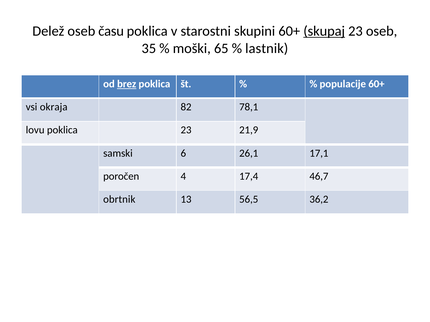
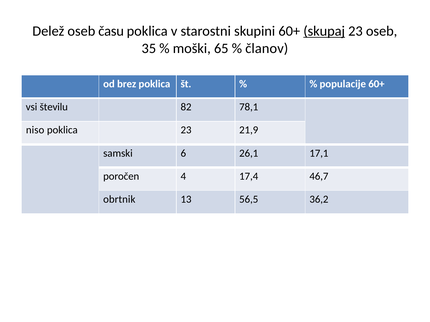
lastnik: lastnik -> članov (267, 49)
brez underline: present -> none (127, 84)
okraja: okraja -> številu (54, 107)
lovu: lovu -> niso (35, 130)
